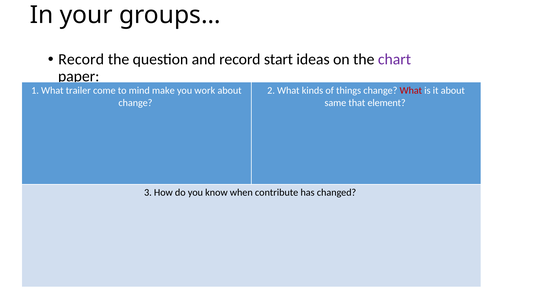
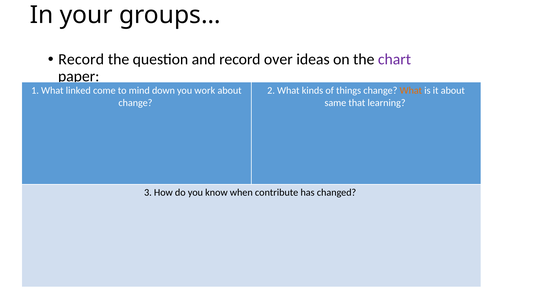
start: start -> over (278, 59)
trailer: trailer -> linked (78, 90)
make: make -> down (163, 90)
What colour: red -> orange (411, 90)
element: element -> learning (387, 103)
